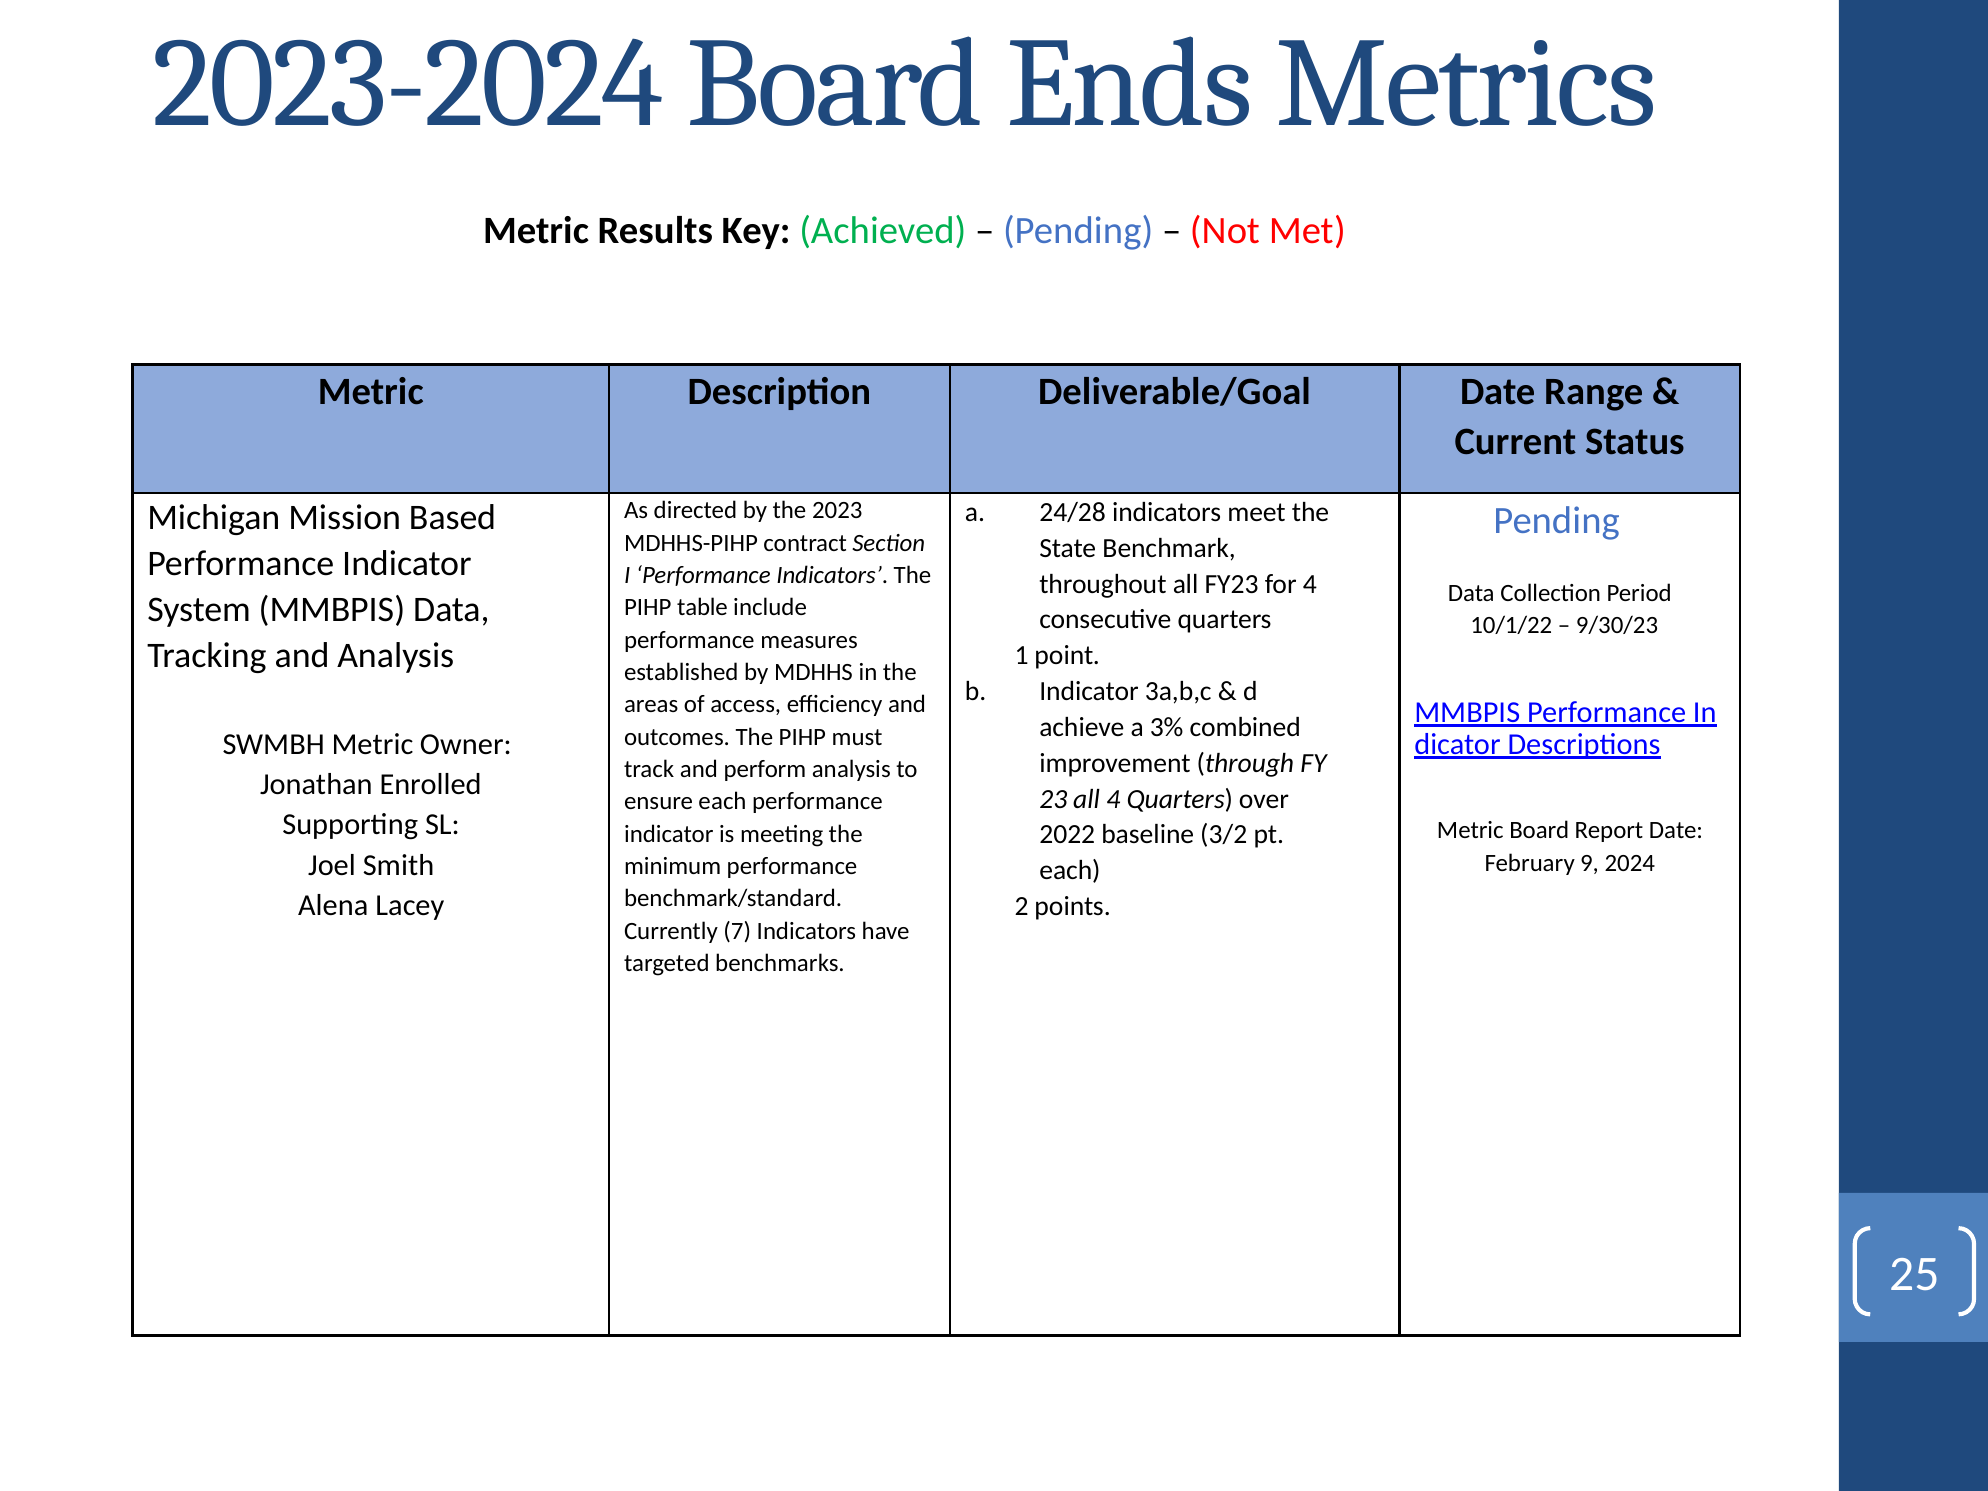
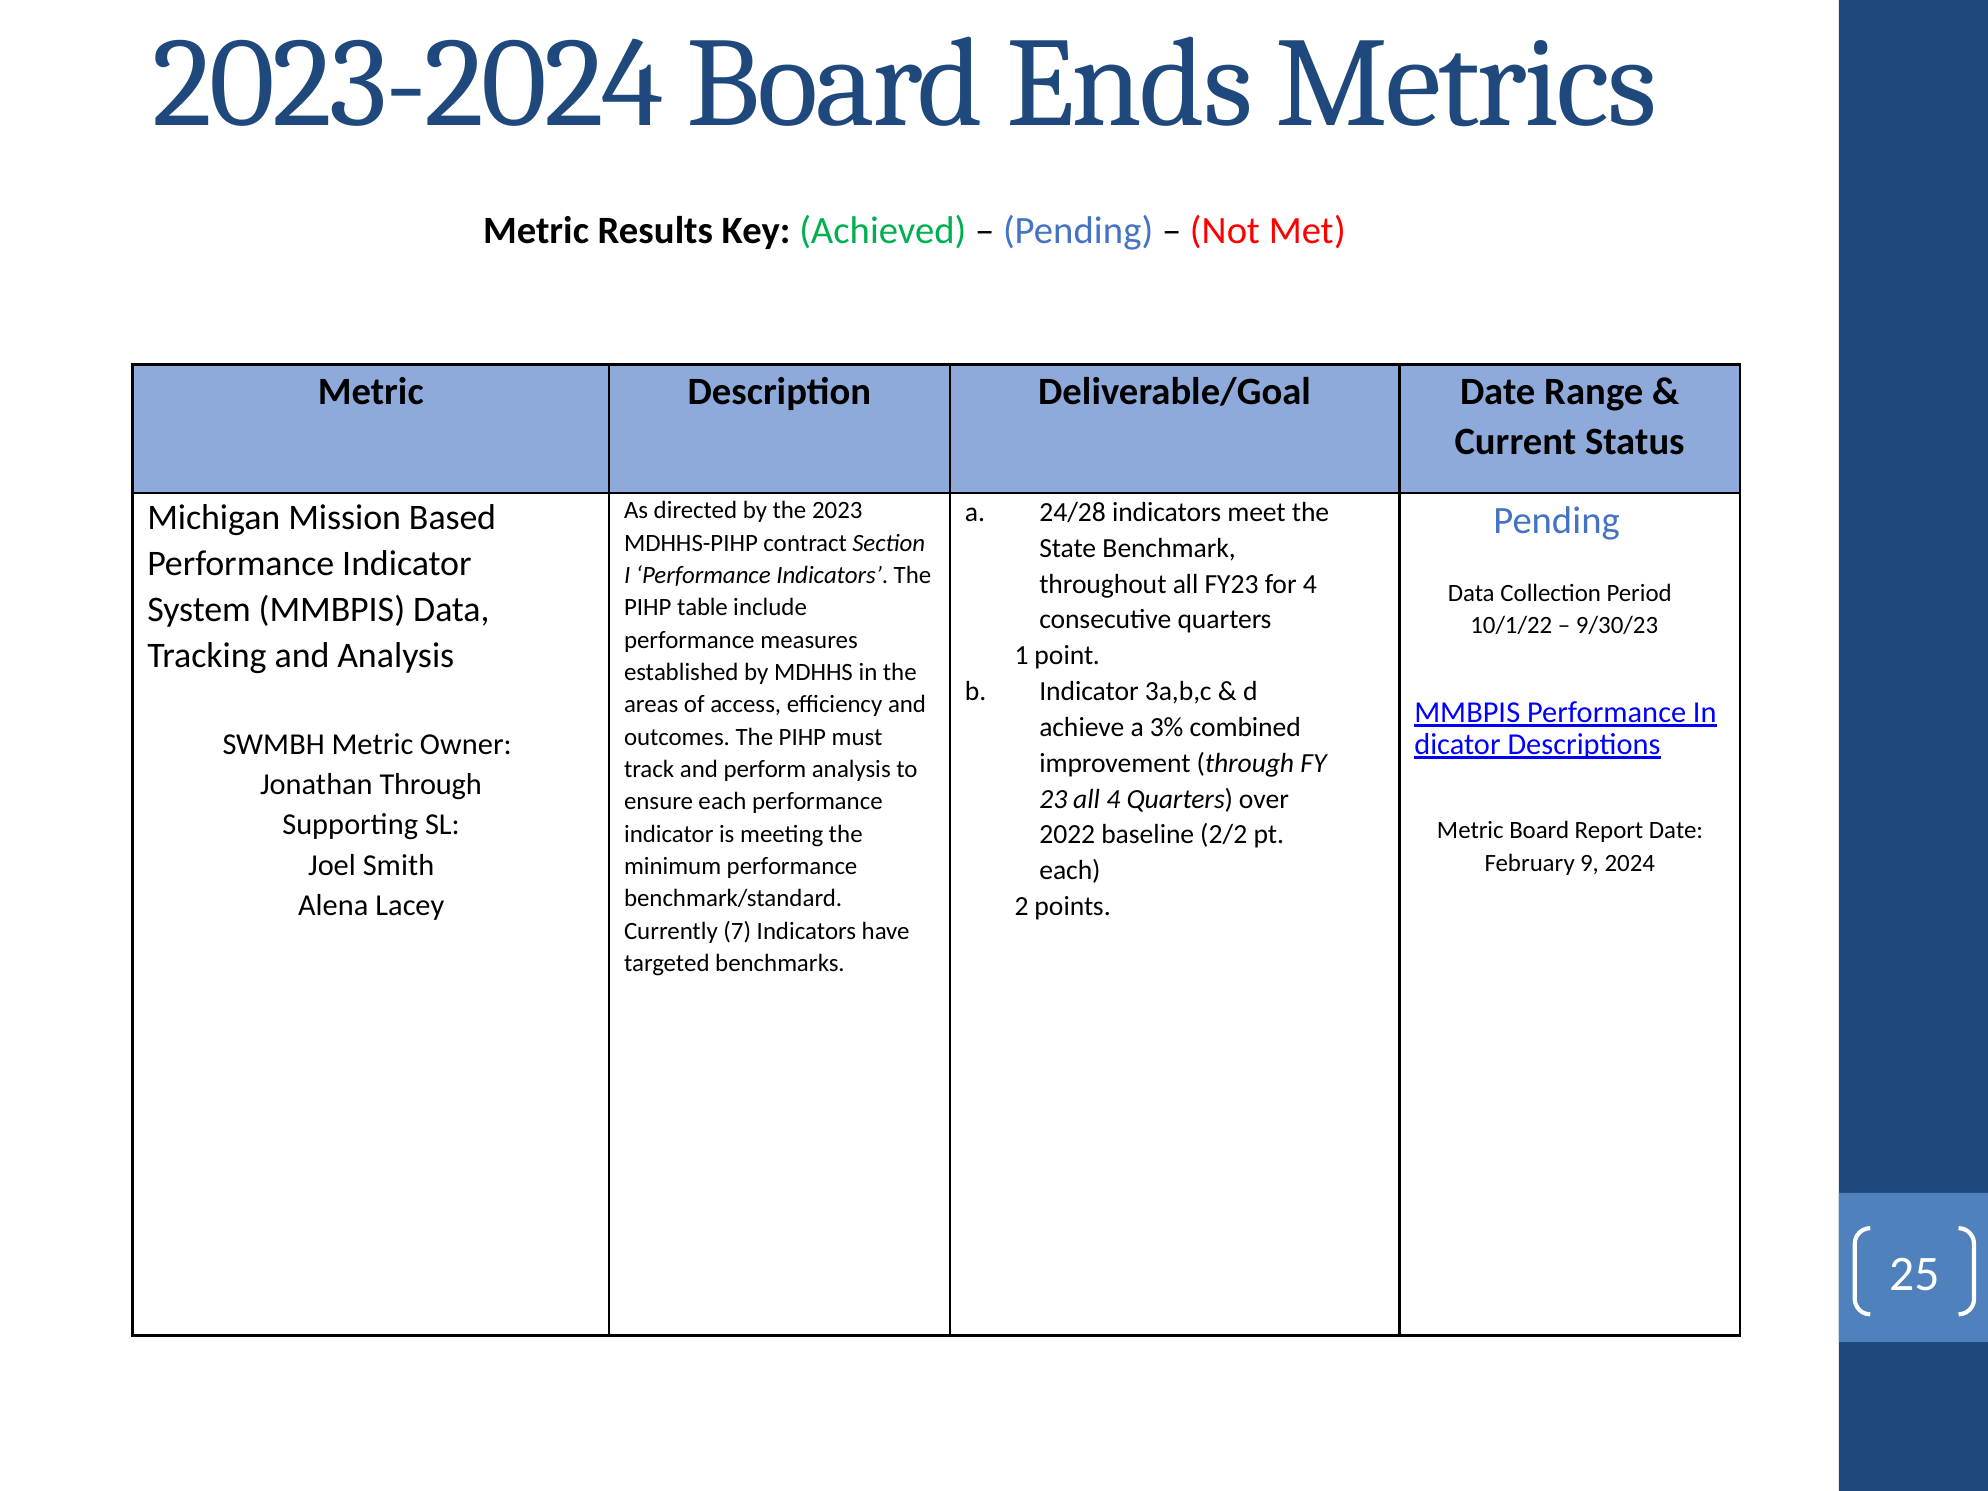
Jonathan Enrolled: Enrolled -> Through (431, 785)
3/2: 3/2 -> 2/2 (1224, 835)
